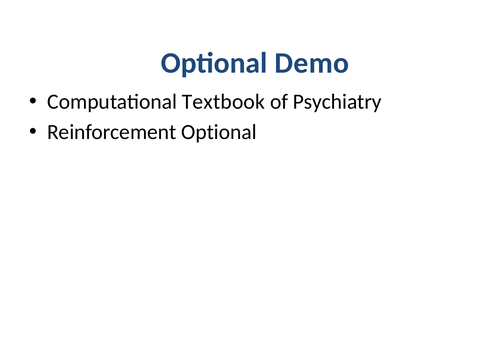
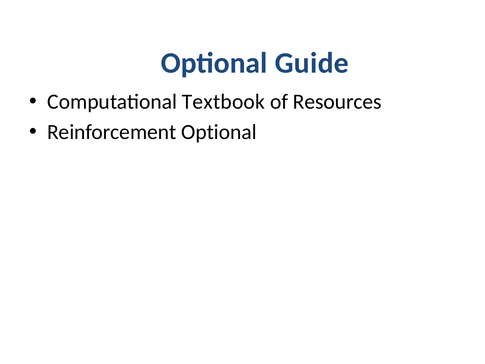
Demo: Demo -> Guide (312, 63)
Psychiatry: Psychiatry -> Resources (337, 102)
